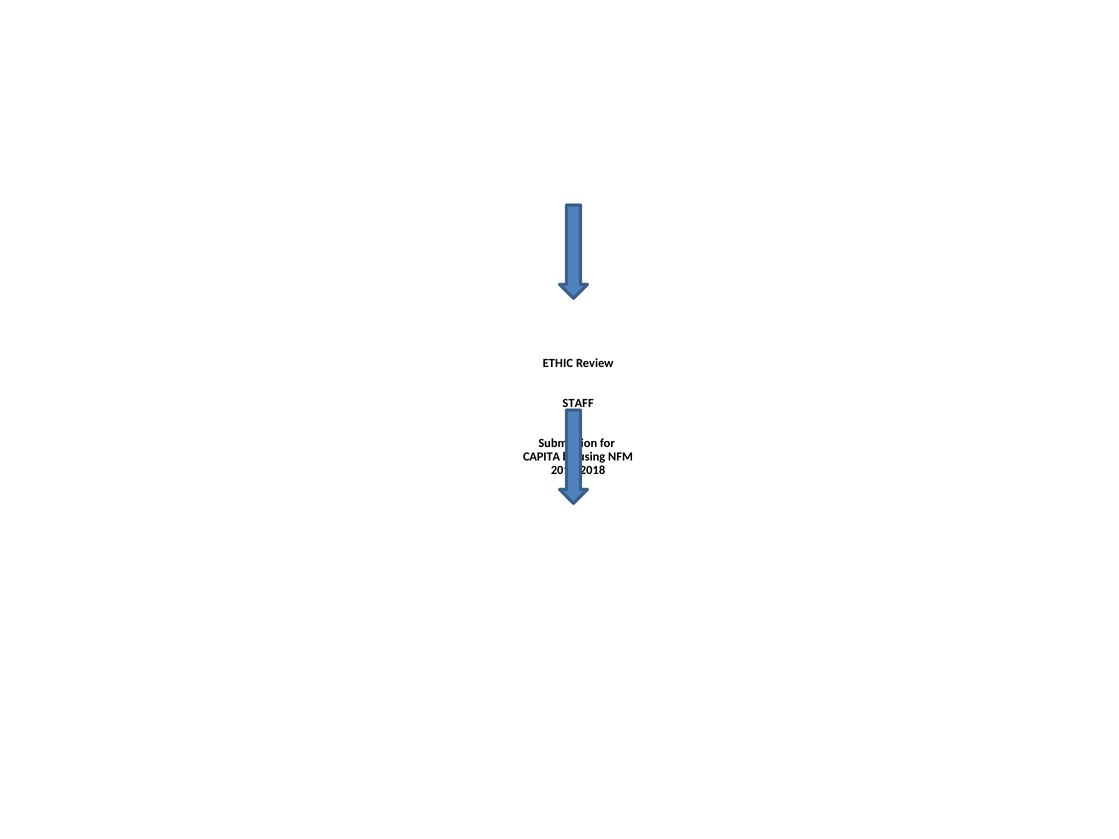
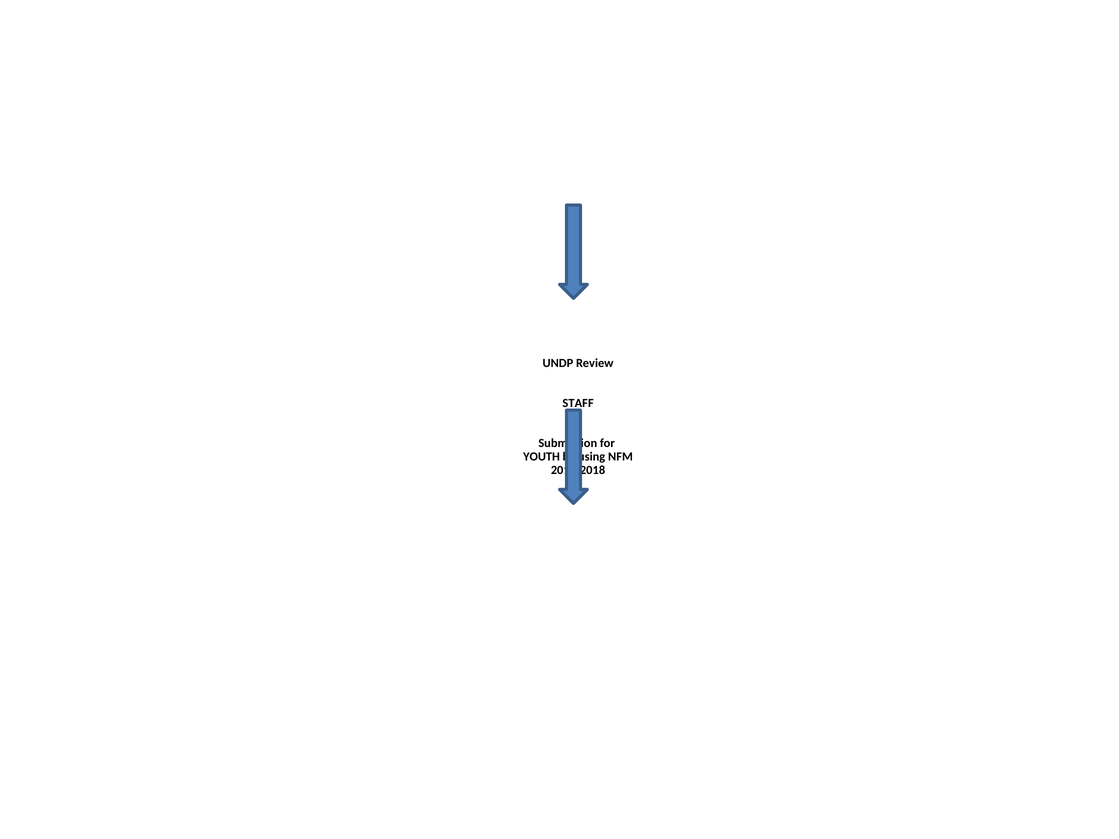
ETHIC: ETHIC -> UNDP (558, 363)
CAPITA: CAPITA -> YOUTH (542, 457)
